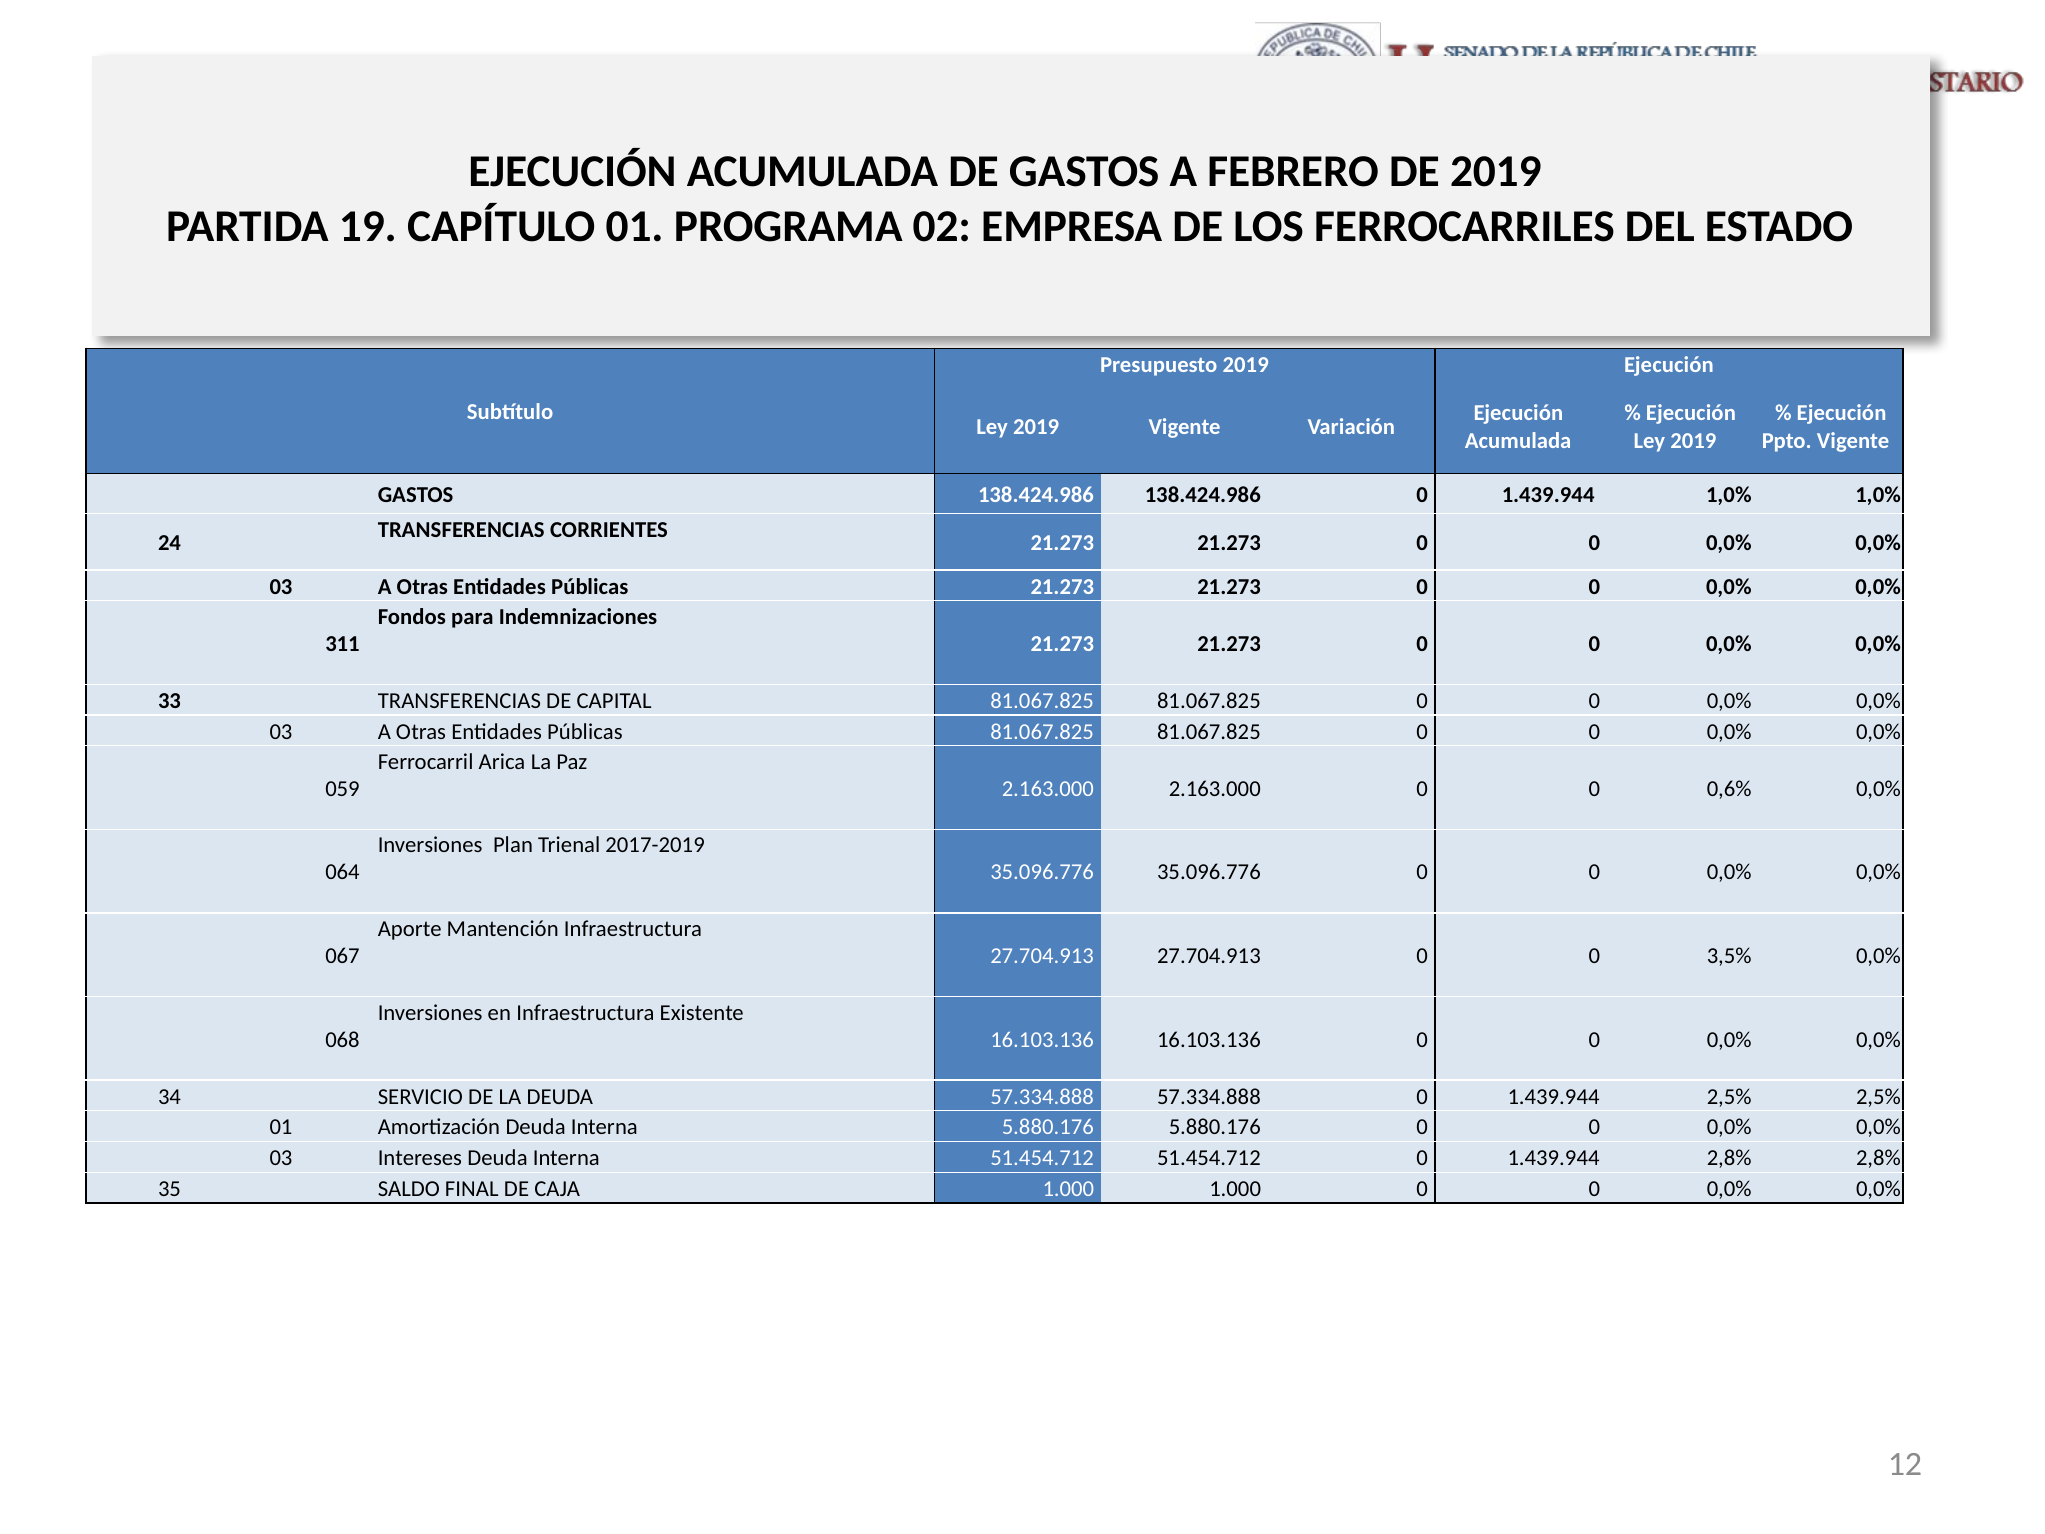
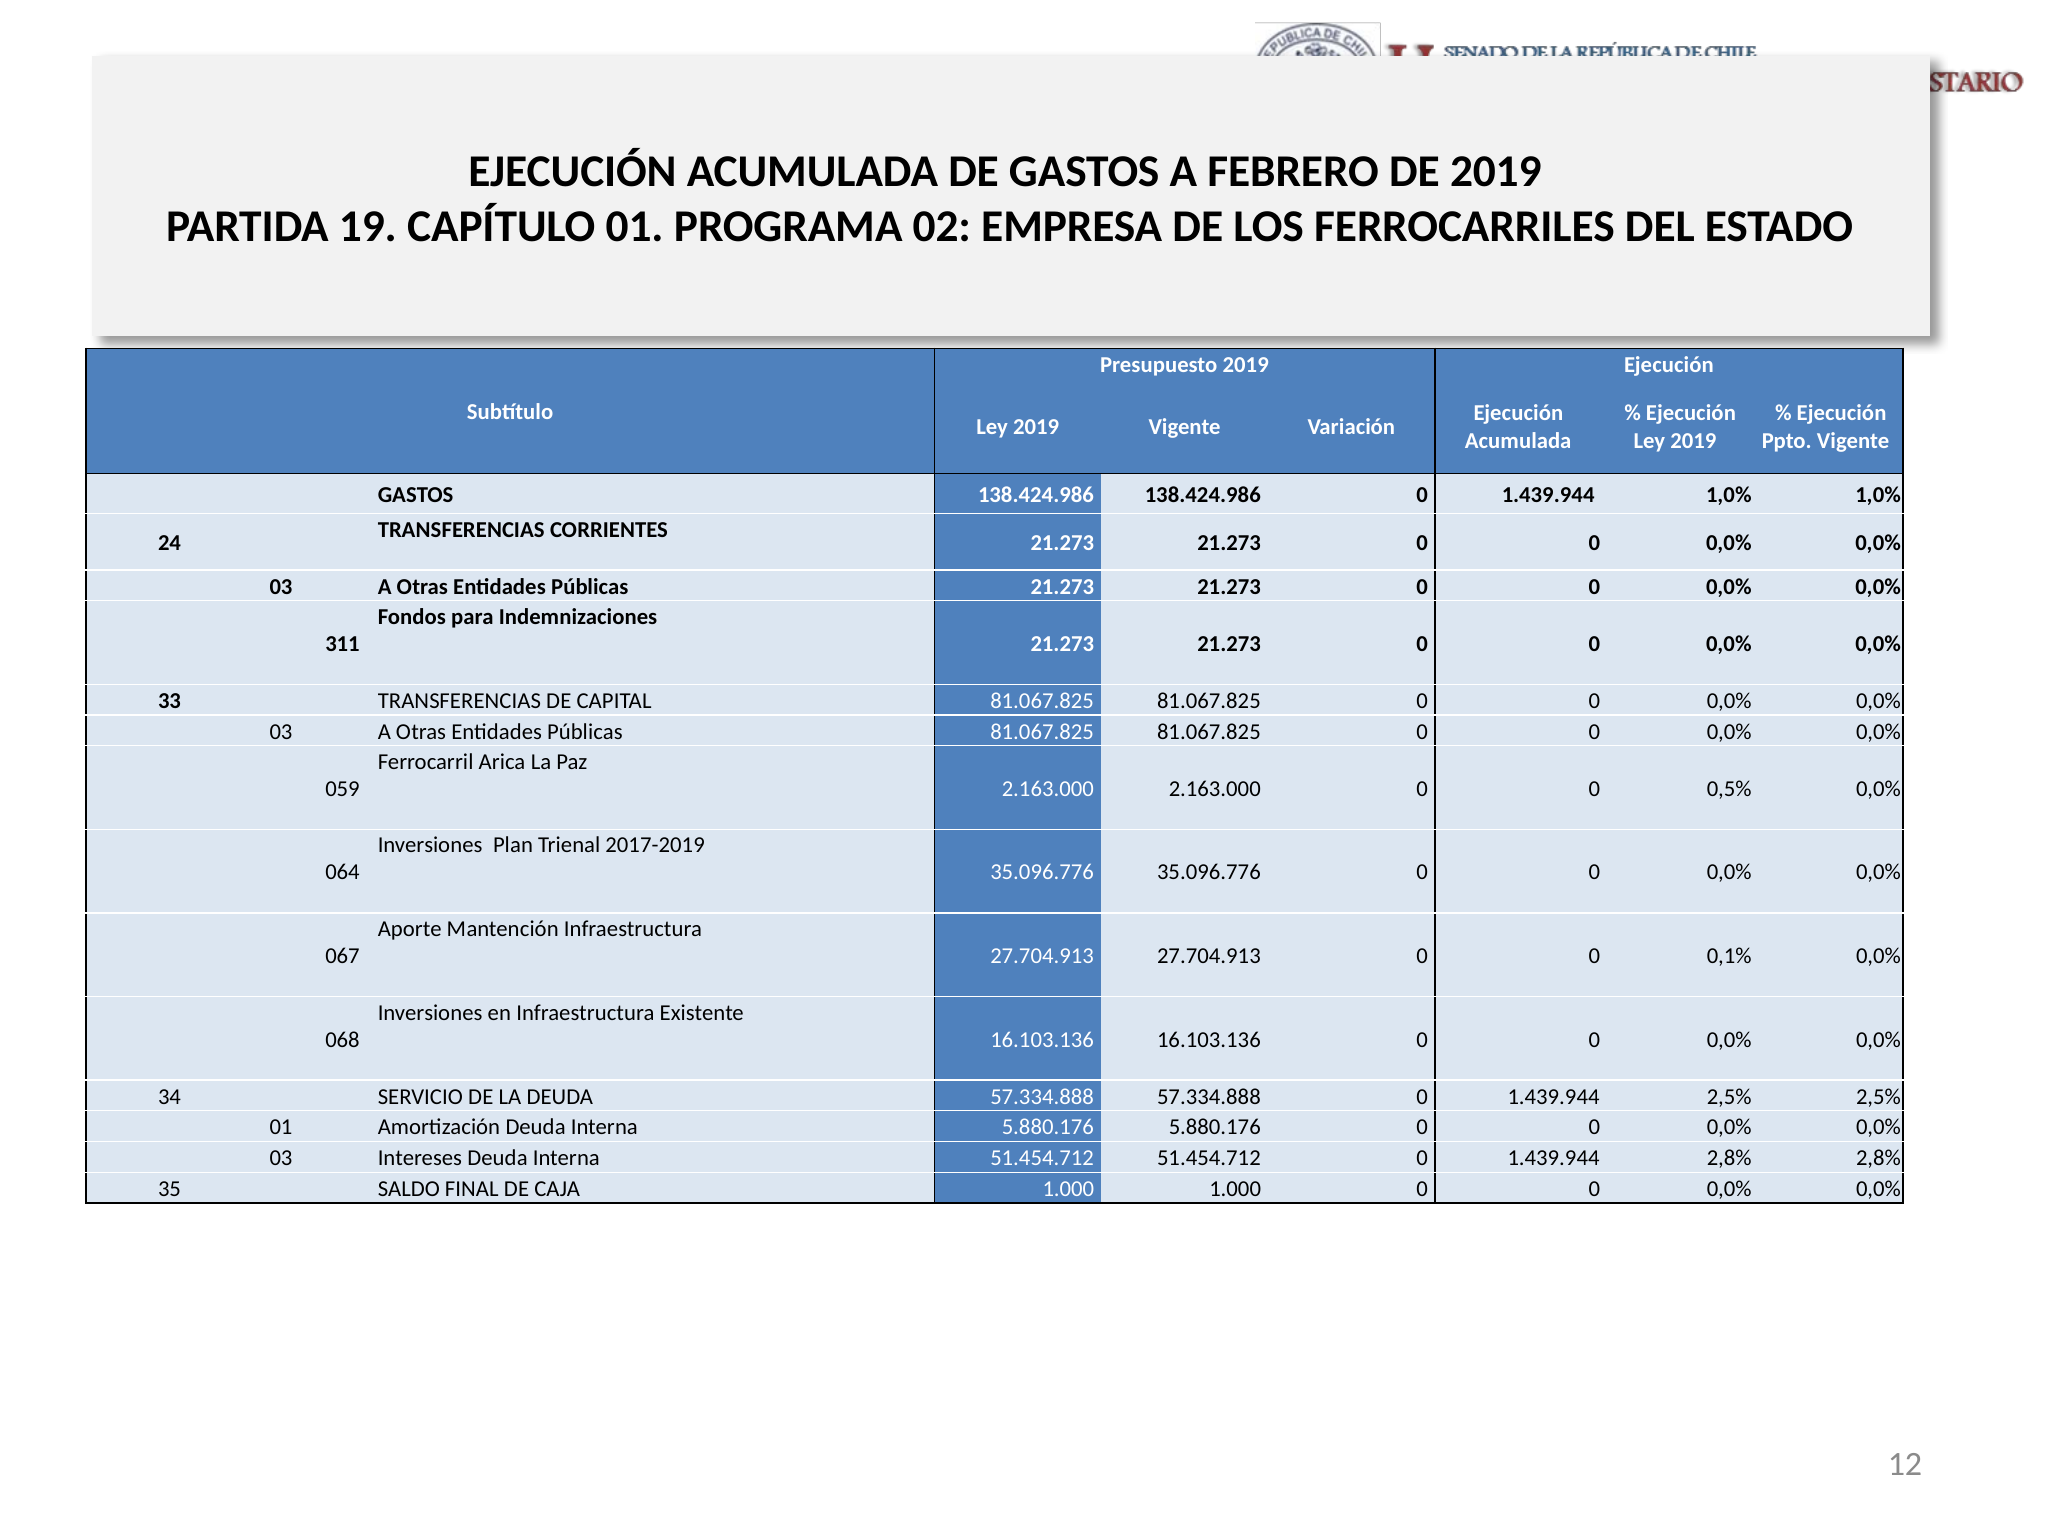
0,6%: 0,6% -> 0,5% (1729, 789)
3,5%: 3,5% -> 0,1% (1729, 956)
